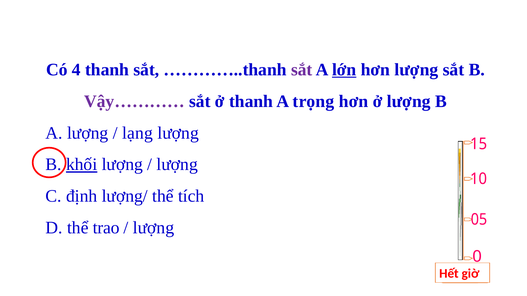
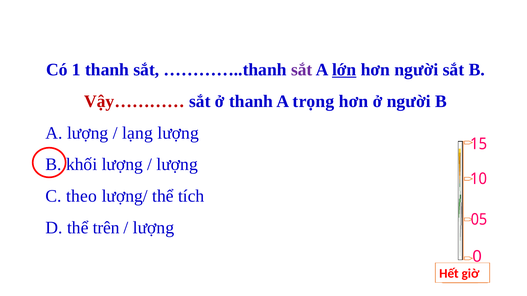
4: 4 -> 1 (76, 70)
hơn lượng: lượng -> người (416, 70)
Vậy………… colour: purple -> red (134, 101)
ở lượng: lượng -> người (409, 101)
khối underline: present -> none (82, 165)
định: định -> theo (82, 196)
trao: trao -> trên (106, 228)
